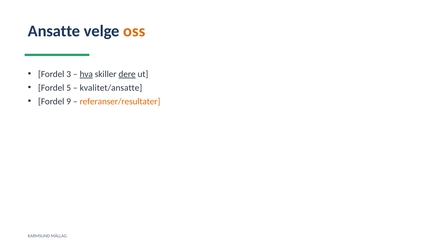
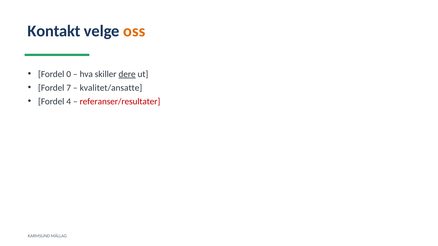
Ansatte: Ansatte -> Kontakt (54, 31)
3: 3 -> 0 (69, 74)
hva underline: present -> none (86, 74)
5: 5 -> 7 (69, 88)
9: 9 -> 4 (69, 102)
referanser/resultater colour: orange -> red (120, 102)
